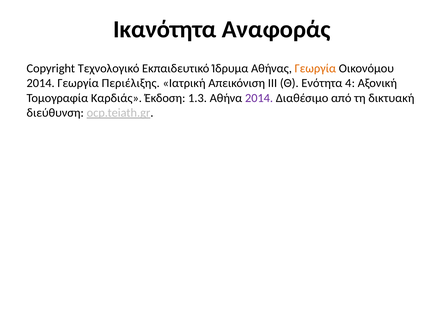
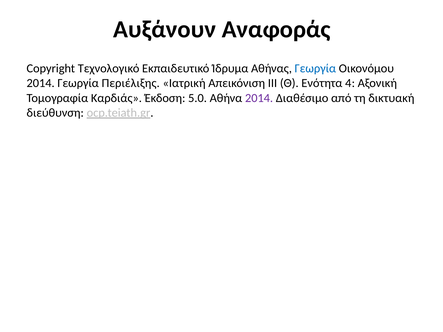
Ικανότητα: Ικανότητα -> Αυξάνουν (165, 29)
Γεωργία colour: orange -> blue (315, 68)
1.3: 1.3 -> 5.0 (198, 98)
